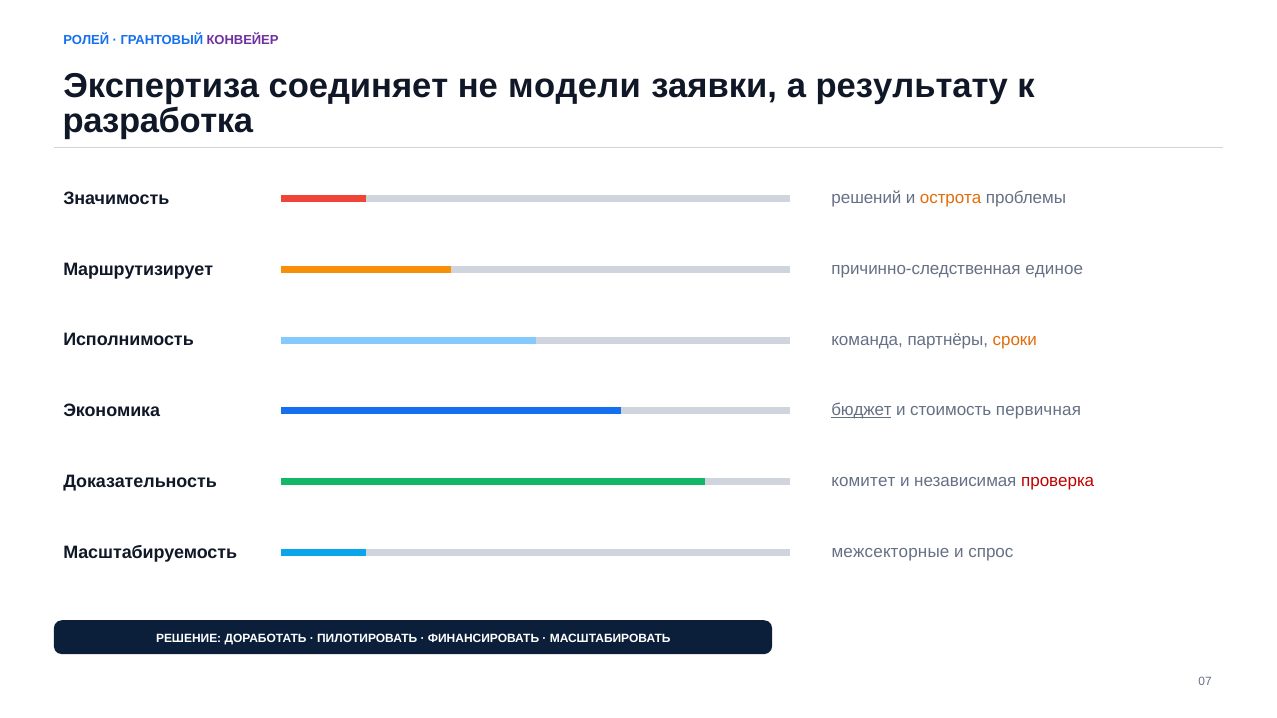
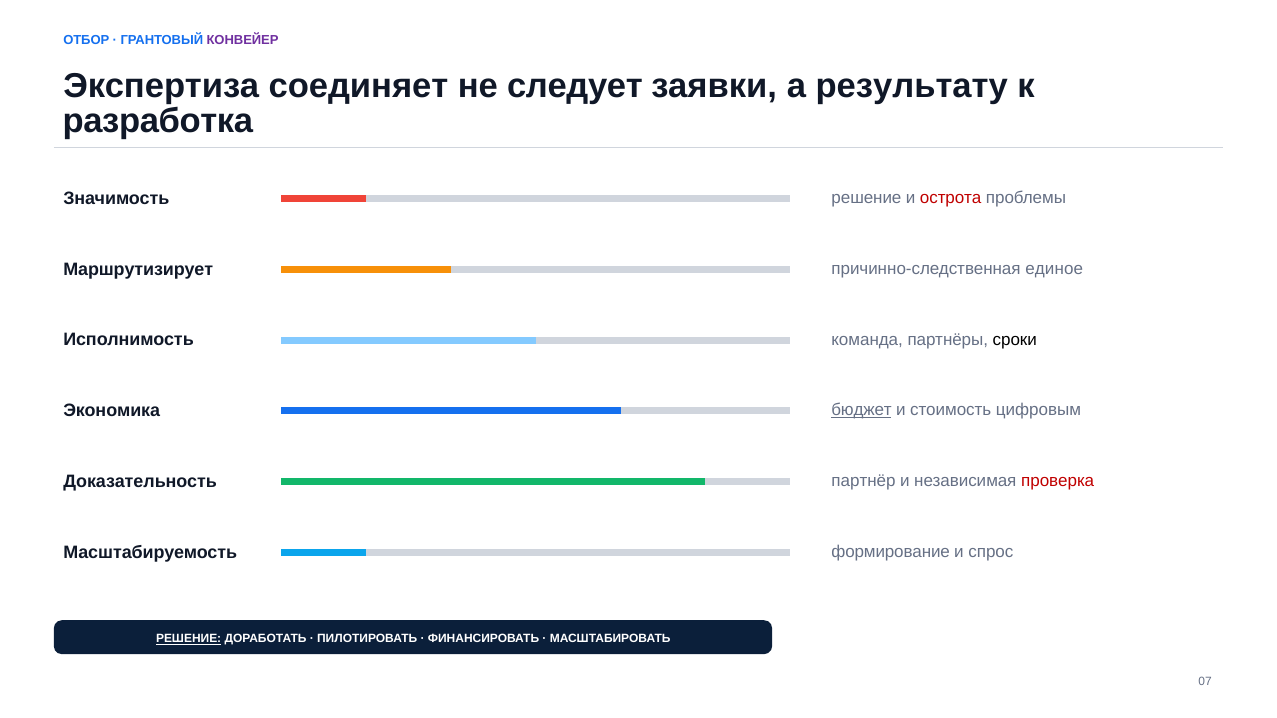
РОЛЕЙ: РОЛЕЙ -> ОТБОР (86, 40)
модели: модели -> следует (575, 86)
Значимость решений: решений -> решение (866, 198)
острота colour: orange -> red (951, 198)
сроки colour: orange -> black (1015, 340)
первичная: первичная -> цифровым (1039, 410)
комитет: комитет -> партнёр (864, 481)
межсекторные: межсекторные -> формирование (891, 552)
РЕШЕНИЕ underline: none -> present (189, 639)
